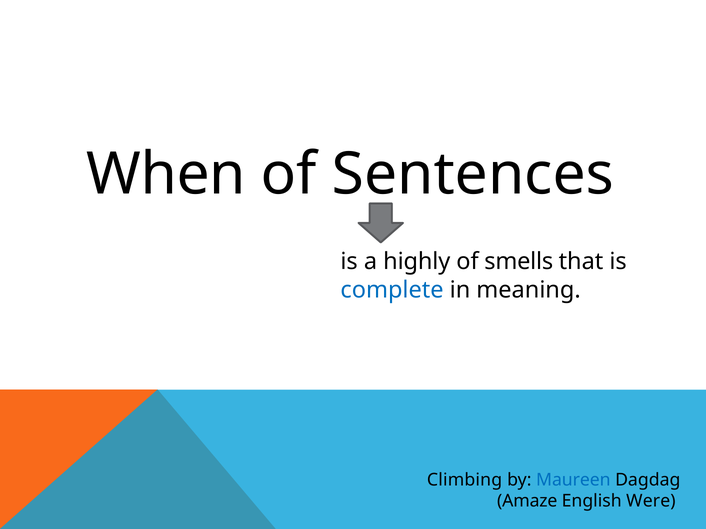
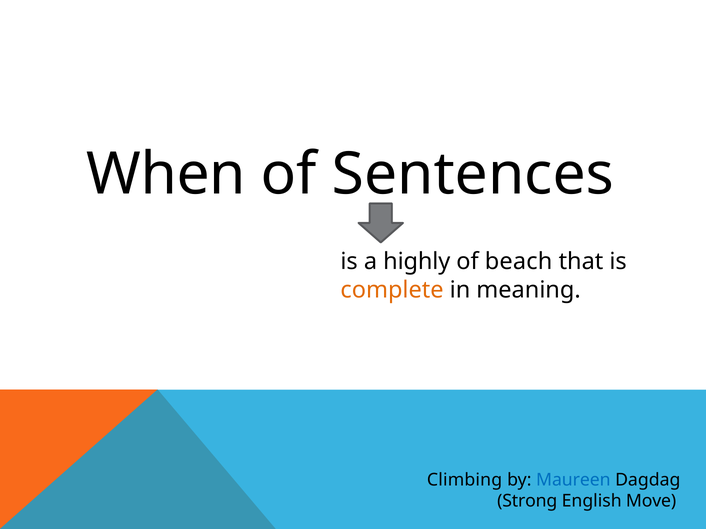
smells: smells -> beach (519, 262)
complete colour: blue -> orange (392, 290)
Amaze: Amaze -> Strong (527, 501)
Were: Were -> Move (651, 501)
